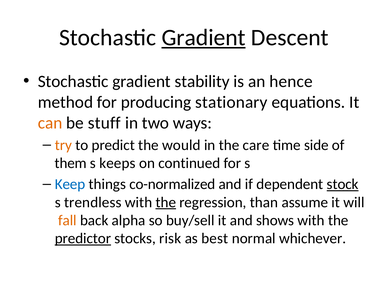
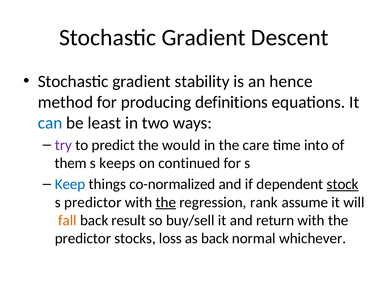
Gradient underline: present -> none (204, 38)
stationary: stationary -> definitions (232, 102)
can colour: orange -> blue (50, 123)
stuff: stuff -> least (104, 123)
try colour: orange -> purple (63, 145)
side: side -> into (316, 145)
s trendless: trendless -> predictor (93, 202)
than: than -> rank (264, 202)
alpha: alpha -> result (129, 220)
shows: shows -> return (275, 220)
predictor underline: present -> none (83, 238)
risk: risk -> loss (170, 238)
as best: best -> back (215, 238)
